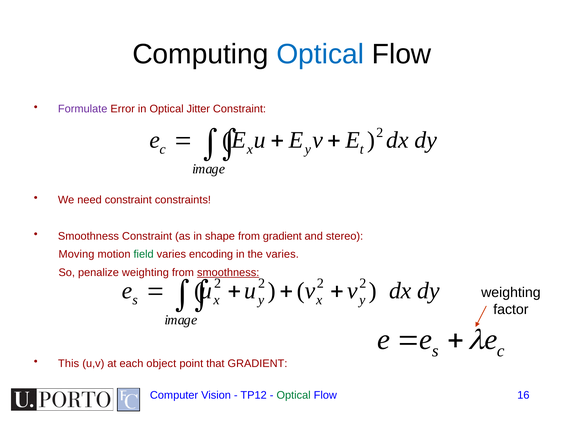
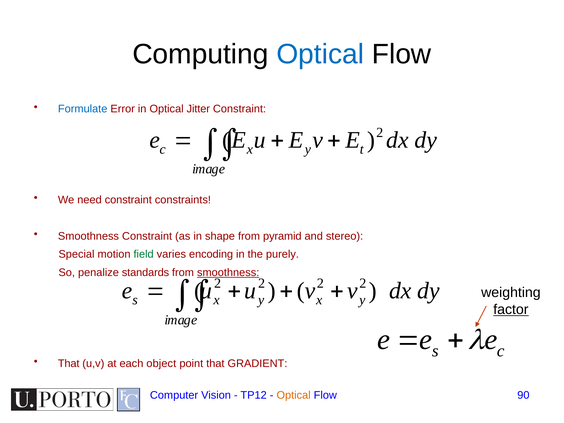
Formulate colour: purple -> blue (83, 109)
from gradient: gradient -> pyramid (282, 236)
Moving: Moving -> Special (77, 254)
the varies: varies -> purely (282, 254)
penalize weighting: weighting -> standards (146, 273)
factor underline: none -> present (511, 310)
This: This -> That (69, 363)
Optical colour: green -> orange (294, 395)
16: 16 -> 90 (523, 395)
